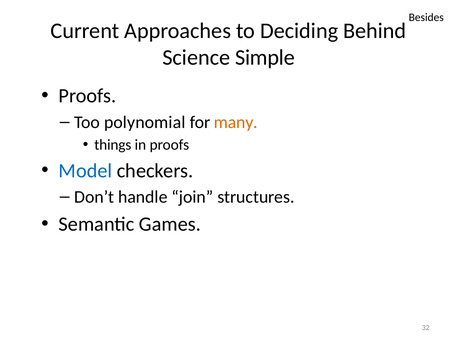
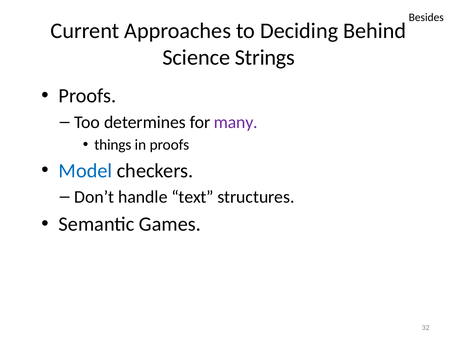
Simple: Simple -> Strings (265, 58)
polynomial: polynomial -> determines (145, 122)
many colour: orange -> purple (236, 122)
join: join -> text (193, 197)
